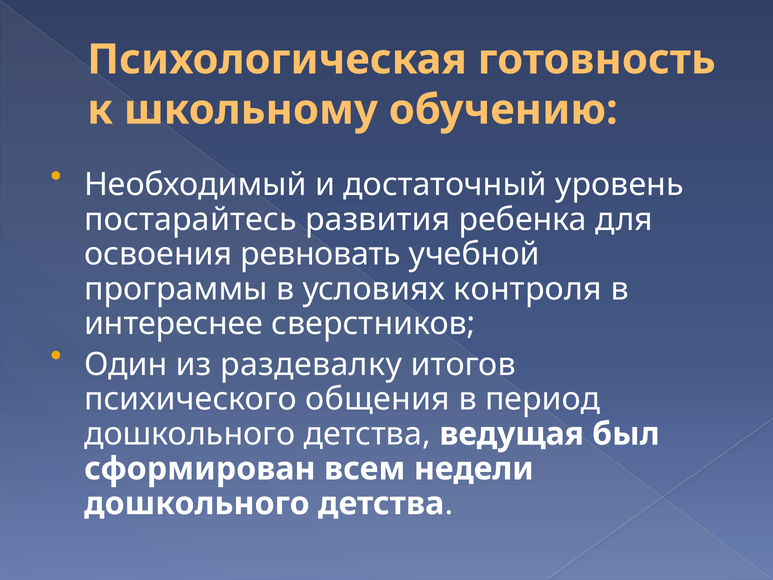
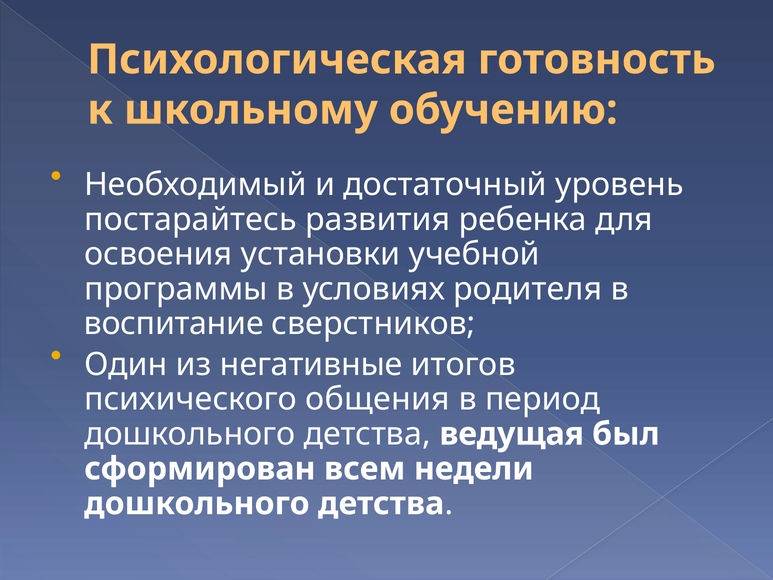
ревновать: ревновать -> установки (321, 254)
контроля: контроля -> родителя (528, 289)
интереснее: интереснее -> воспитание (174, 324)
раздевалку: раздевалку -> негативные (311, 364)
